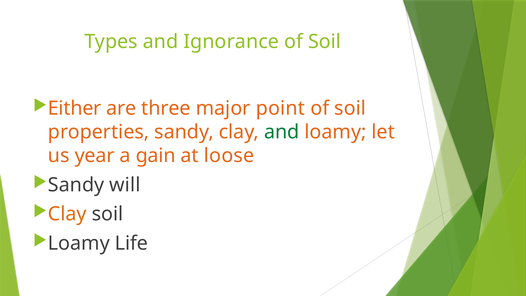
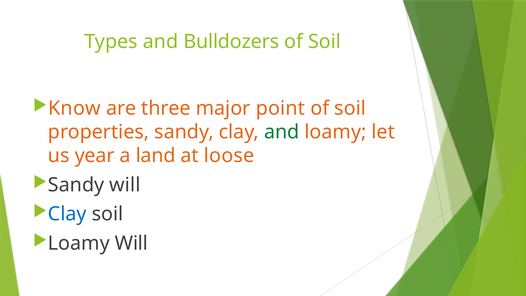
Ignorance: Ignorance -> Bulldozers (231, 41)
Either: Either -> Know (74, 108)
gain: gain -> land (156, 156)
Clay colour: orange -> blue (67, 214)
Loamy Life: Life -> Will (131, 243)
